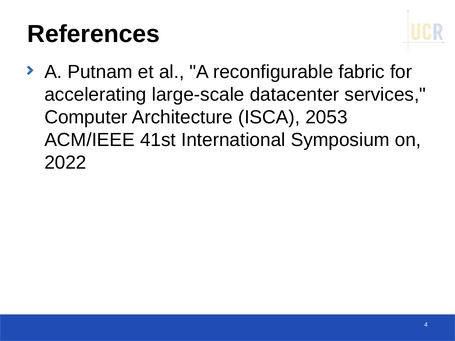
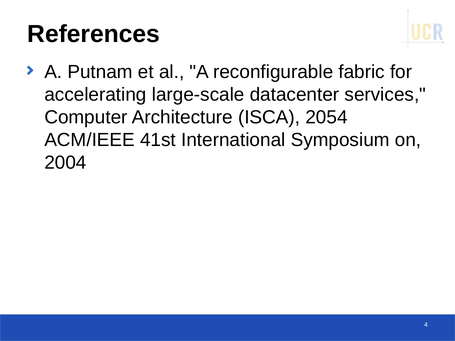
2053: 2053 -> 2054 (327, 117)
2022: 2022 -> 2004 (65, 163)
